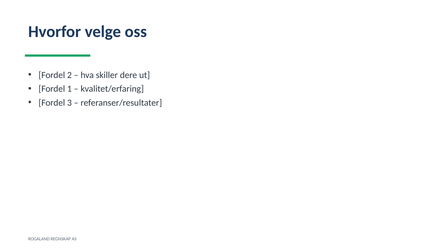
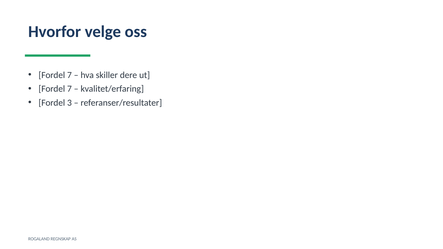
2: 2 -> 7 (69, 75)
1: 1 -> 7 (69, 89)
